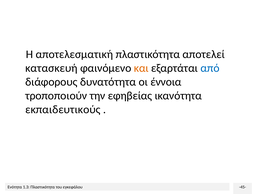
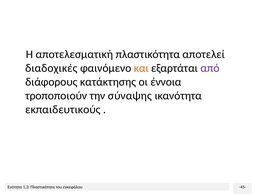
κατασκευή: κατασκευή -> διαδοχικές (51, 68)
από colour: blue -> purple (210, 68)
δυνατότητα: δυνατότητα -> κατάκτησης (108, 82)
εφηβείας: εφηβείας -> σύναψης (130, 96)
